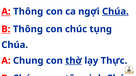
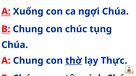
A Thông: Thông -> Xuống (28, 12)
Chúa underline: present -> none (115, 12)
B Thông: Thông -> Chung (28, 29)
